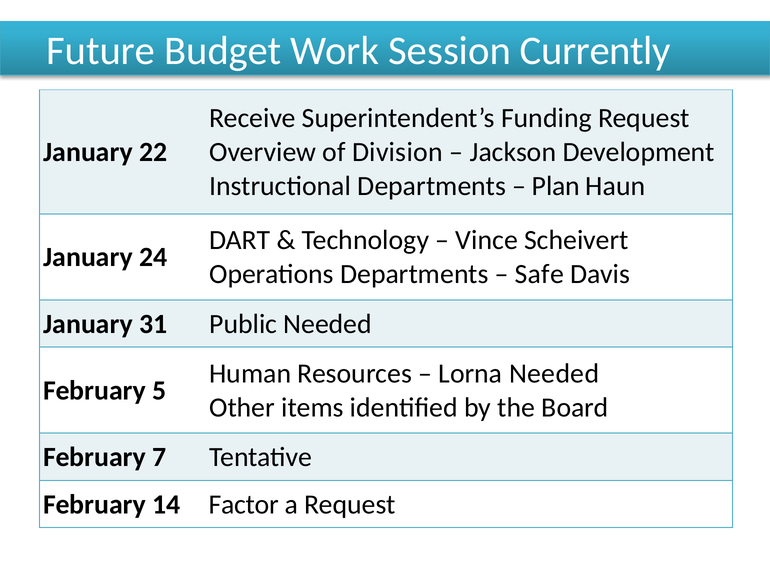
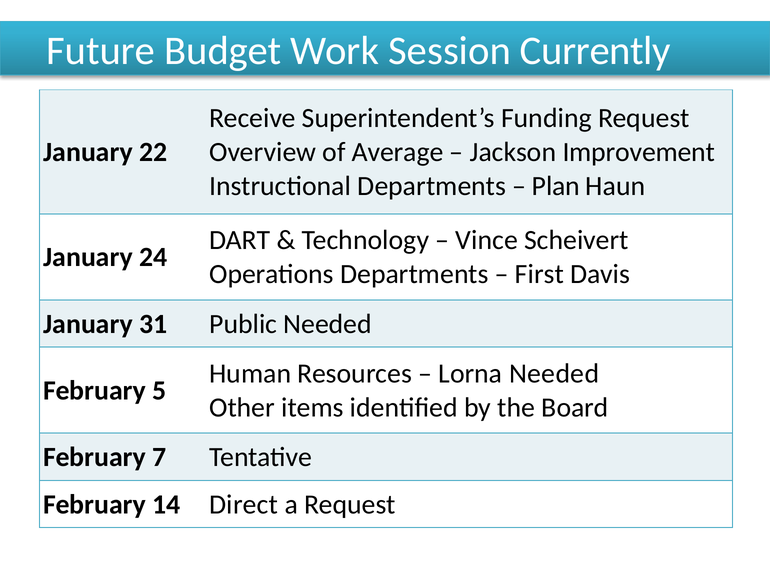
Division: Division -> Average (398, 152)
Development: Development -> Improvement (639, 152)
Safe: Safe -> First (540, 275)
Factor: Factor -> Direct (244, 505)
